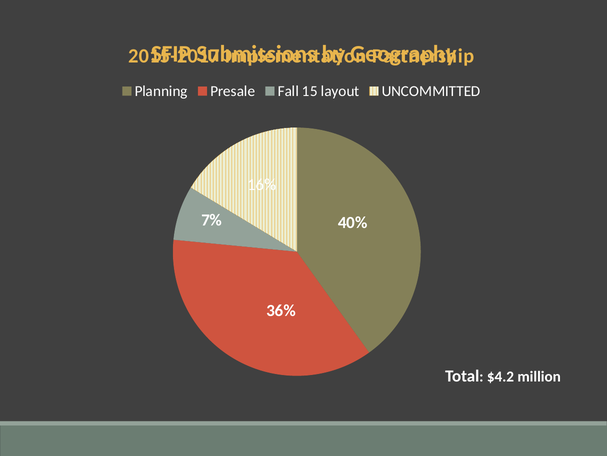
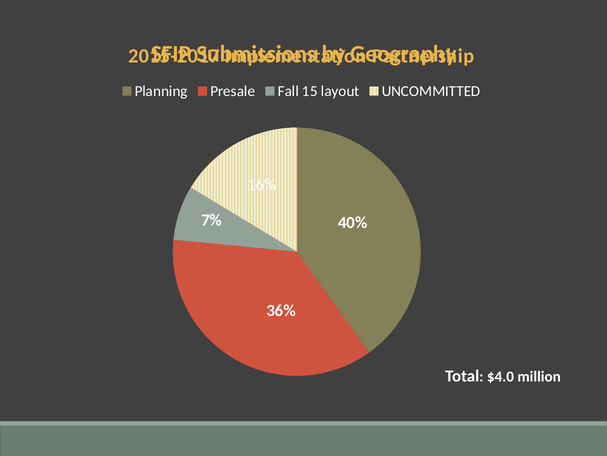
$4.2: $4.2 -> $4.0 (500, 376)
